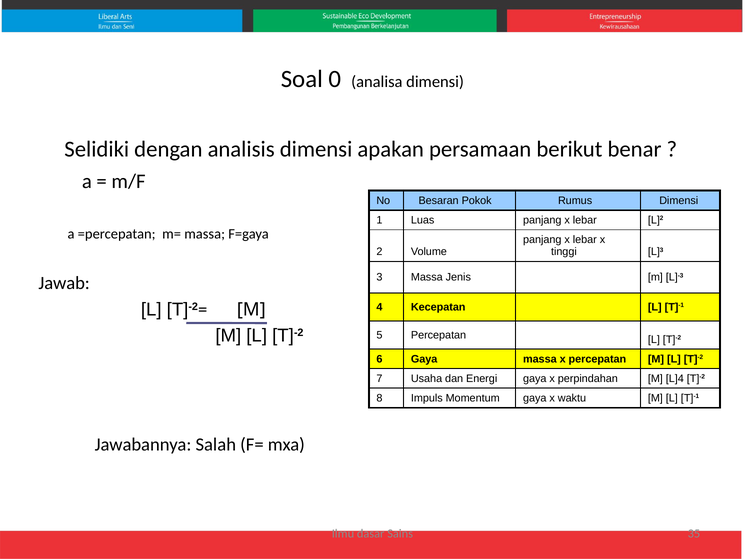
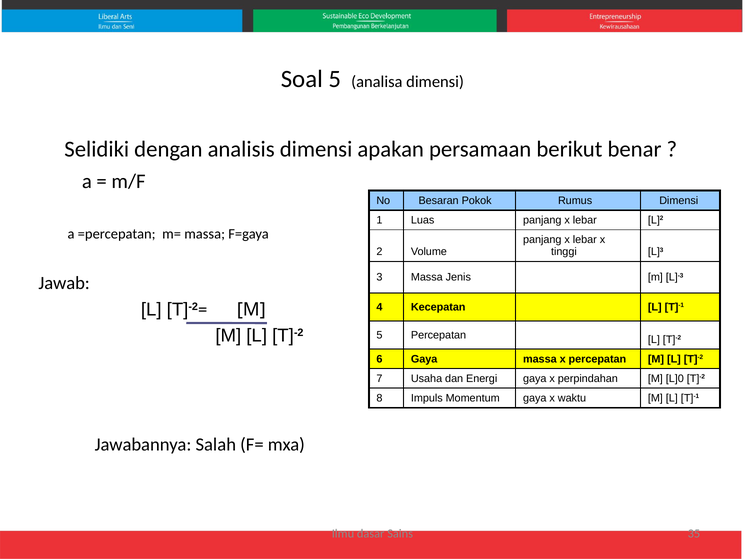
Soal 0: 0 -> 5 (335, 79)
L]4: L]4 -> L]0 (675, 378)
